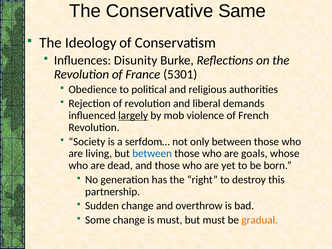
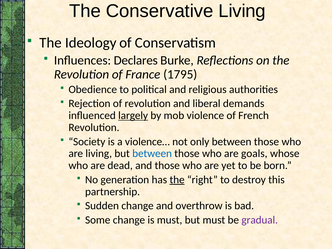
Conservative Same: Same -> Living (242, 11)
Disunity: Disunity -> Declares (136, 60)
5301: 5301 -> 1795 (180, 74)
serfdom…: serfdom… -> violence… (147, 142)
the underline: none -> present (177, 180)
gradual colour: orange -> purple (260, 220)
